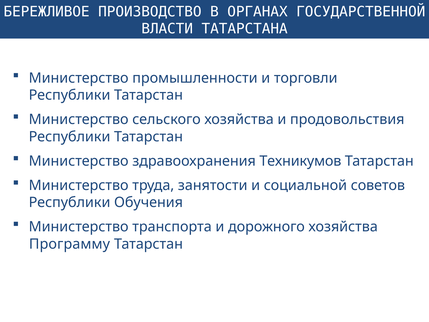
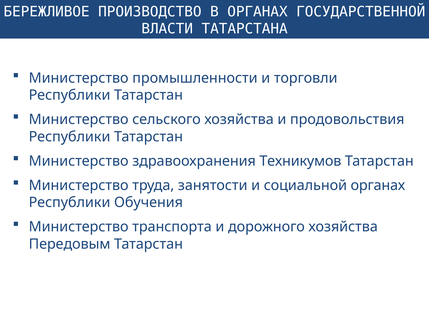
социальной советов: советов -> органах (378, 185)
Программу: Программу -> Передовым (70, 244)
